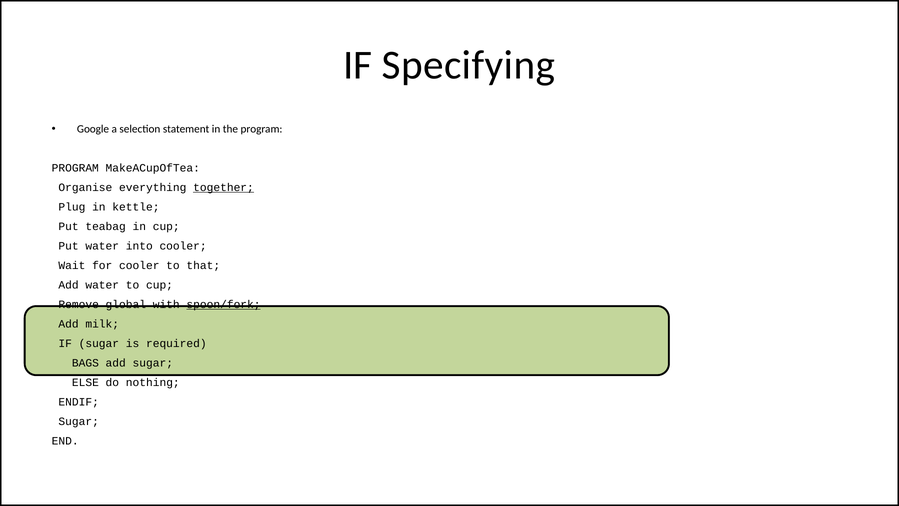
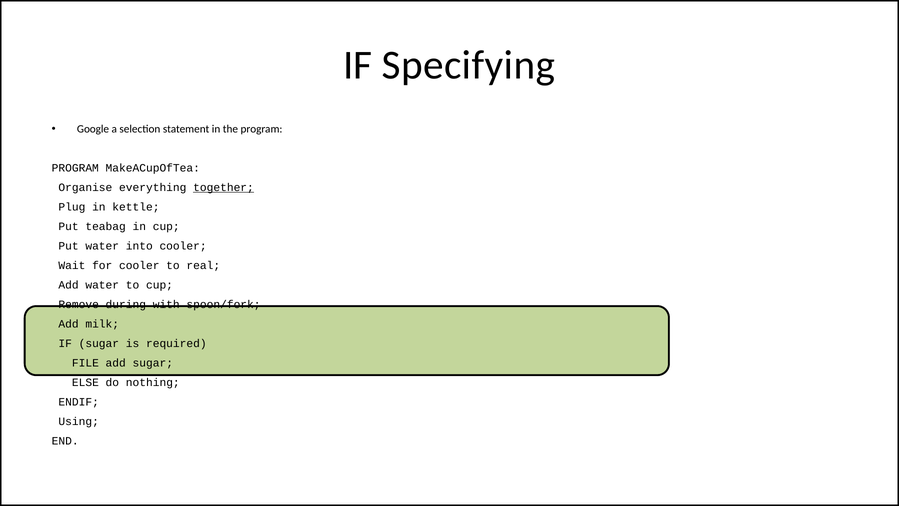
that: that -> real (203, 265)
global: global -> during (126, 304)
spoon/fork underline: present -> none (224, 304)
BAGS: BAGS -> FILE (85, 363)
Sugar: Sugar -> Using (79, 421)
